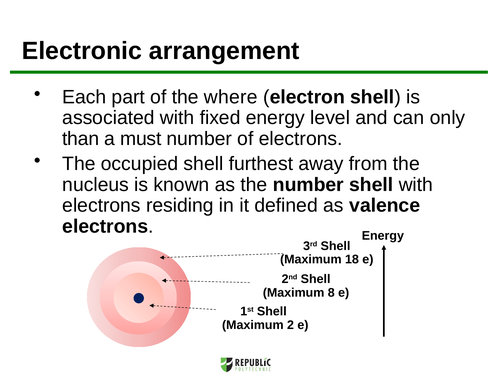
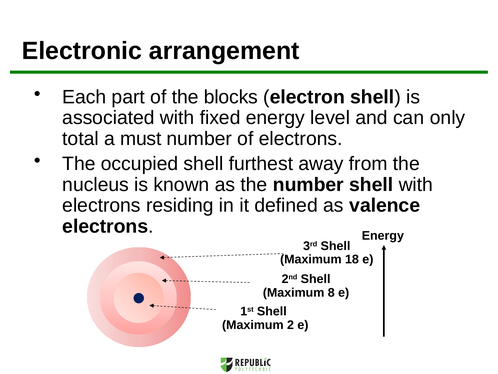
where: where -> blocks (231, 97)
than: than -> total (81, 139)
